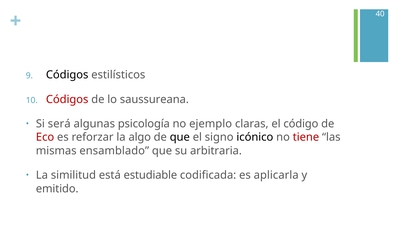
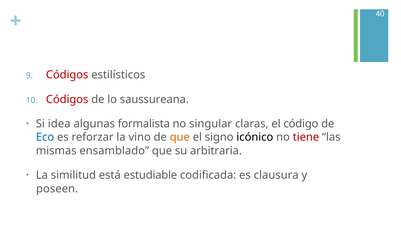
Códigos colour: black -> red (67, 75)
será: será -> idea (59, 124)
psicología: psicología -> formalista (144, 124)
ejemplo: ejemplo -> singular (211, 124)
Eco colour: red -> blue (45, 137)
algo: algo -> vino (140, 137)
que colour: black -> orange (180, 137)
aplicarla: aplicarla -> clausura (276, 175)
emitido: emitido -> poseen (57, 188)
